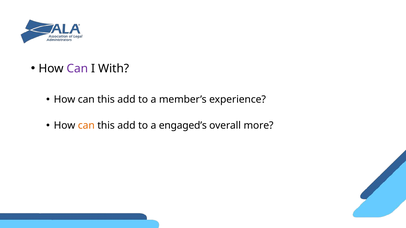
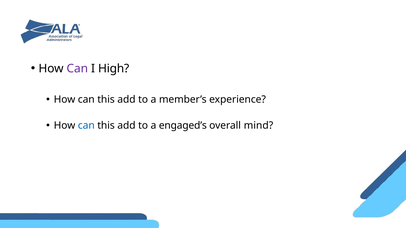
With: With -> High (114, 69)
can colour: orange -> blue (86, 126)
more: more -> mind (258, 126)
